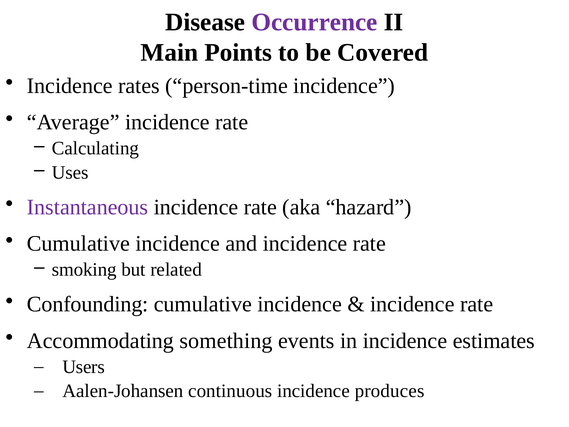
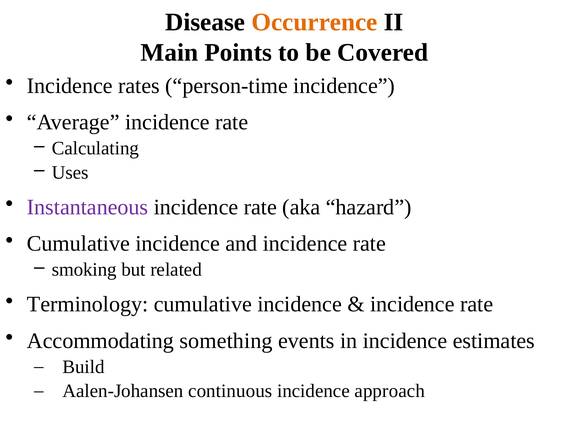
Occurrence colour: purple -> orange (314, 22)
Confounding: Confounding -> Terminology (88, 304)
Users: Users -> Build (84, 367)
produces: produces -> approach (390, 391)
